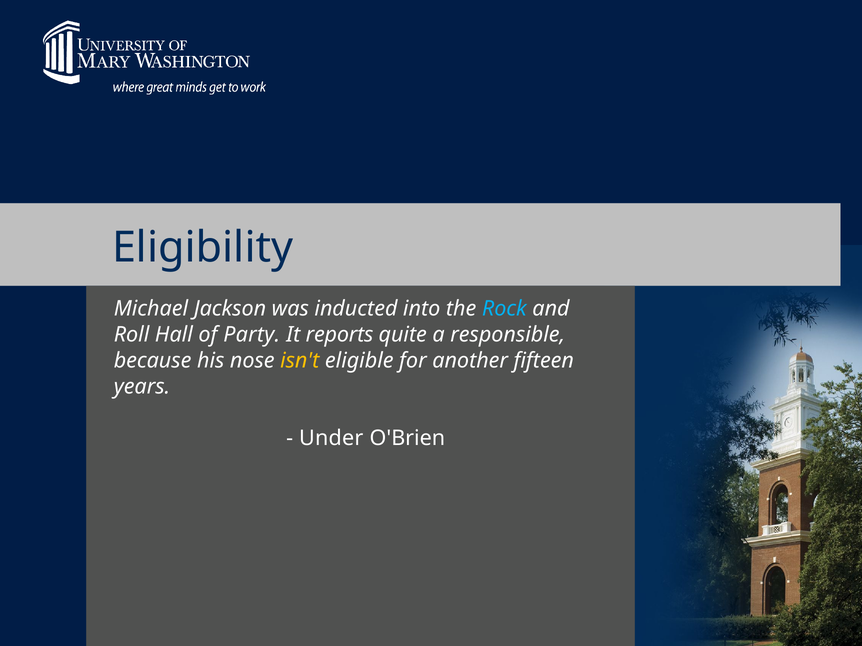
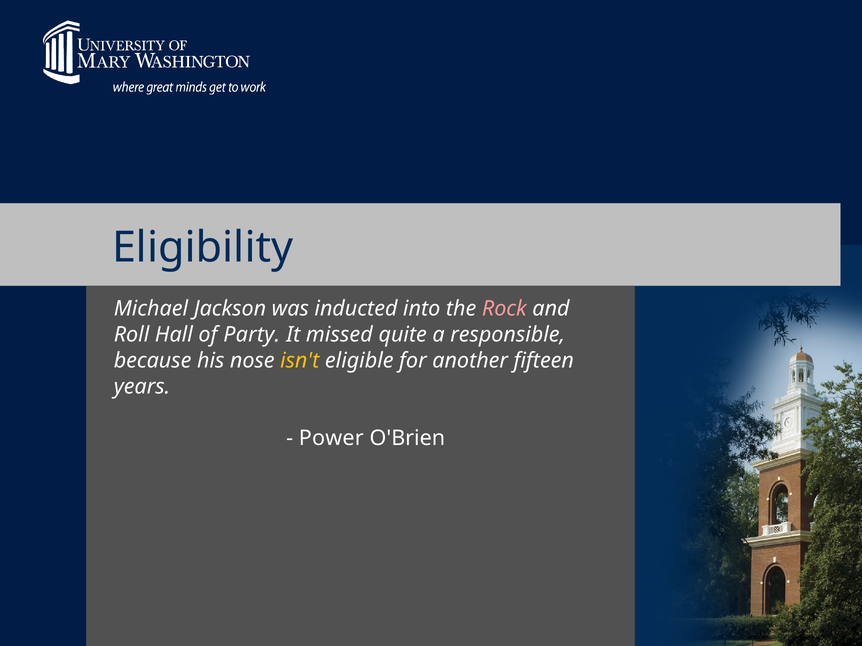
Rock colour: light blue -> pink (504, 309)
reports: reports -> missed (339, 335)
Under: Under -> Power (331, 438)
